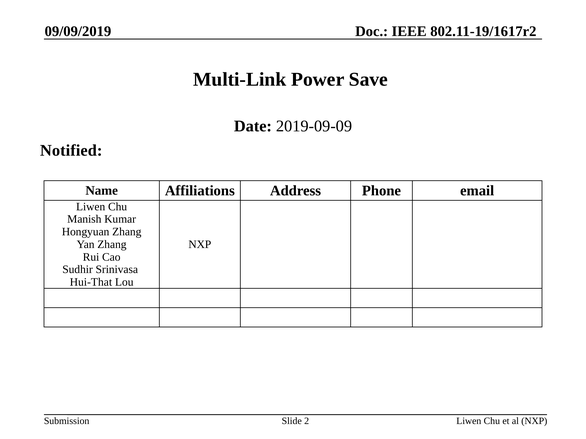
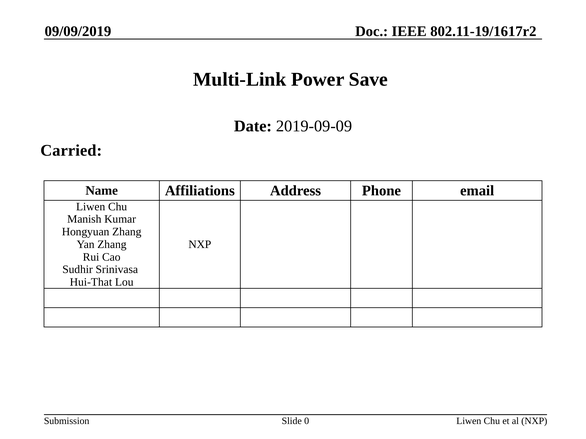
Notified: Notified -> Carried (71, 151)
2: 2 -> 0 (307, 422)
